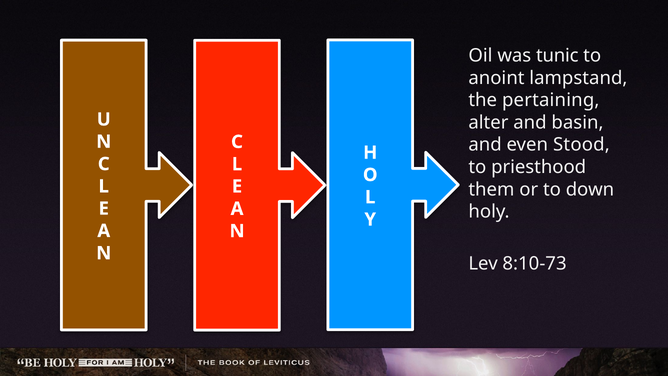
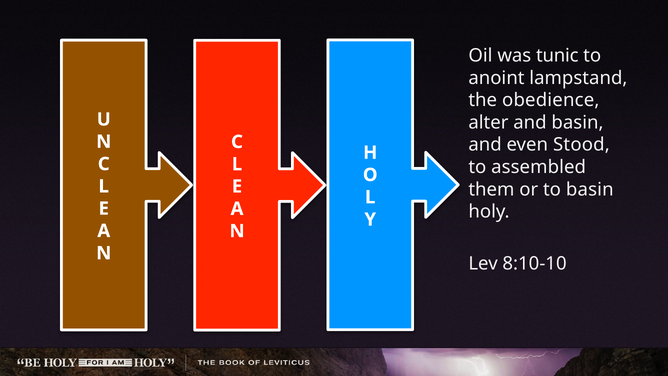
pertaining: pertaining -> obedience (551, 100)
priesthood: priesthood -> assembled (539, 167)
to down: down -> basin (590, 189)
8:10-73: 8:10-73 -> 8:10-10 (535, 264)
